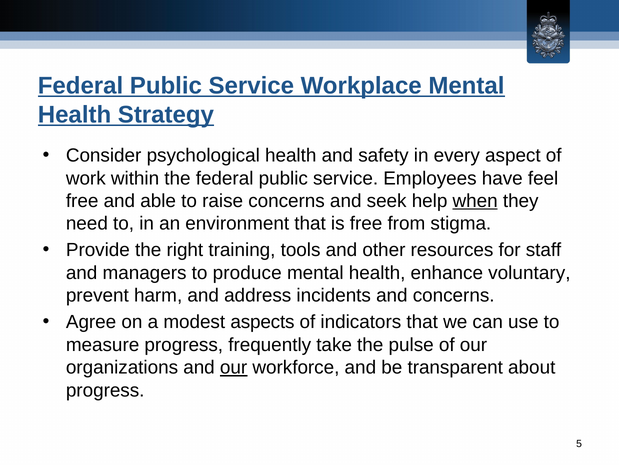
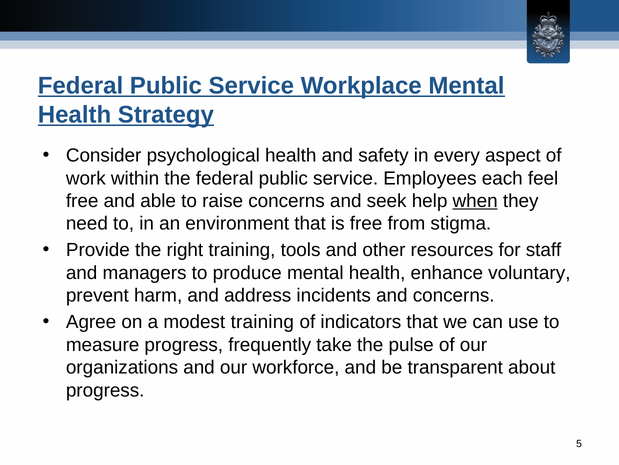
have: have -> each (502, 178)
modest aspects: aspects -> training (262, 322)
our underline: present -> none (234, 367)
